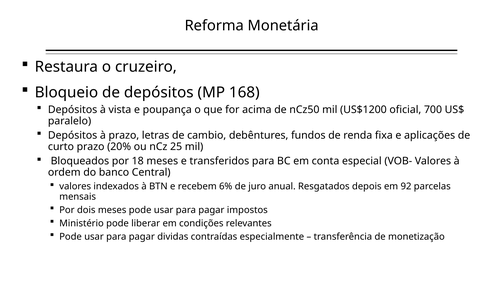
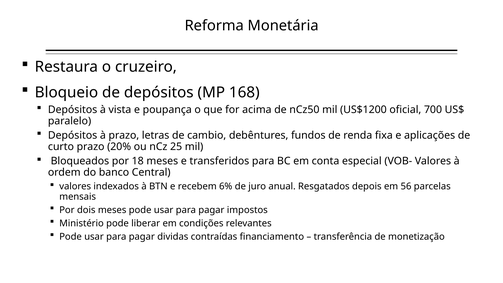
92: 92 -> 56 (406, 186)
especialmente: especialmente -> financiamento (272, 237)
